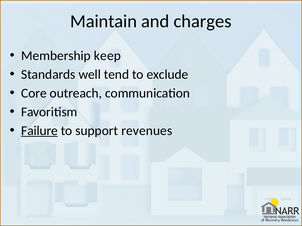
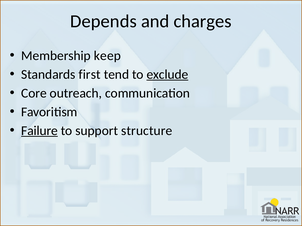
Maintain: Maintain -> Depends (103, 21)
well: well -> first (90, 75)
exclude underline: none -> present (167, 75)
revenues: revenues -> structure (147, 131)
